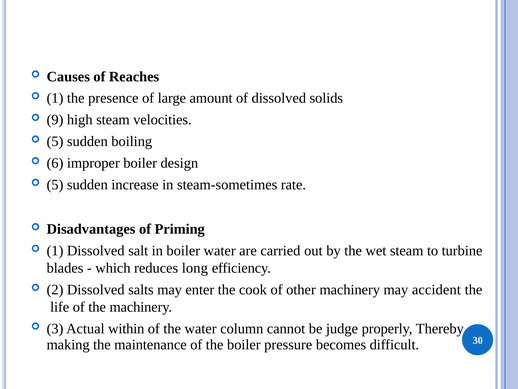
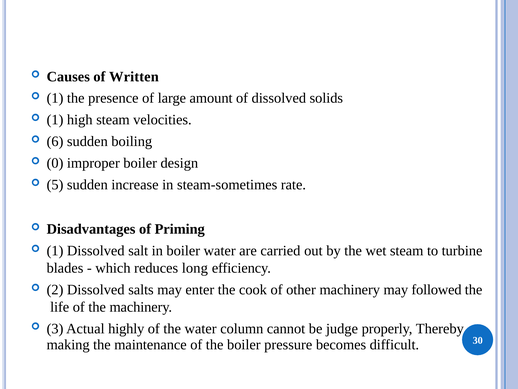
Reaches: Reaches -> Written (134, 76)
9: 9 -> 1 (55, 120)
5: 5 -> 6 (55, 141)
6: 6 -> 0 (55, 163)
accident: accident -> followed (437, 289)
within: within -> highly (126, 328)
